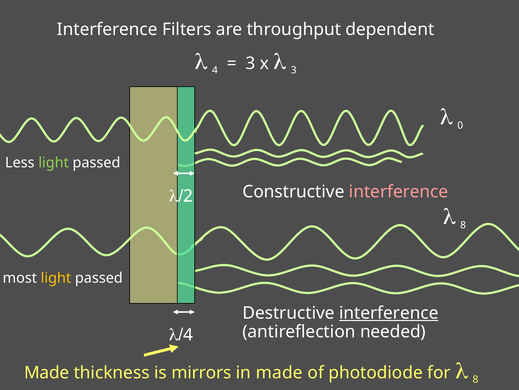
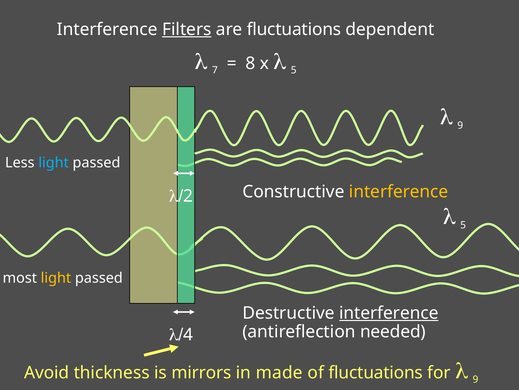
Filters underline: none -> present (187, 29)
are throughput: throughput -> fluctuations (294, 29)
4: 4 -> 7 (215, 70)
3: 3 -> 8 (251, 63)
3: 3 -> 5 (294, 70)
0: 0 -> 9 (460, 125)
light colour: light green -> light blue (54, 162)
interference colour: pink -> yellow (399, 191)
8: 8 -> 5 (463, 225)
Made: Made -> Avoid (47, 372)
of photodiode: photodiode -> fluctuations (376, 372)
8: 8 -> 9 (475, 379)
